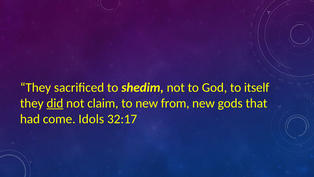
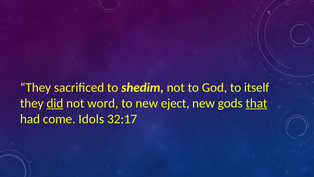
claim: claim -> word (103, 103)
from: from -> eject (175, 103)
that underline: none -> present (256, 103)
